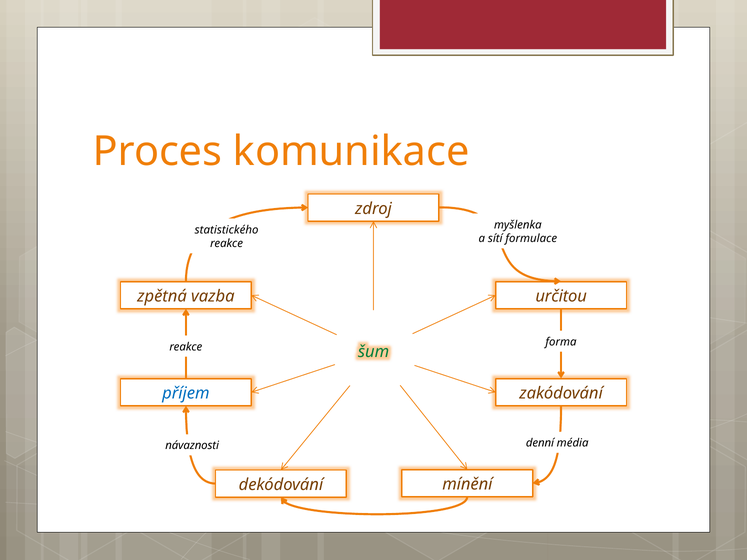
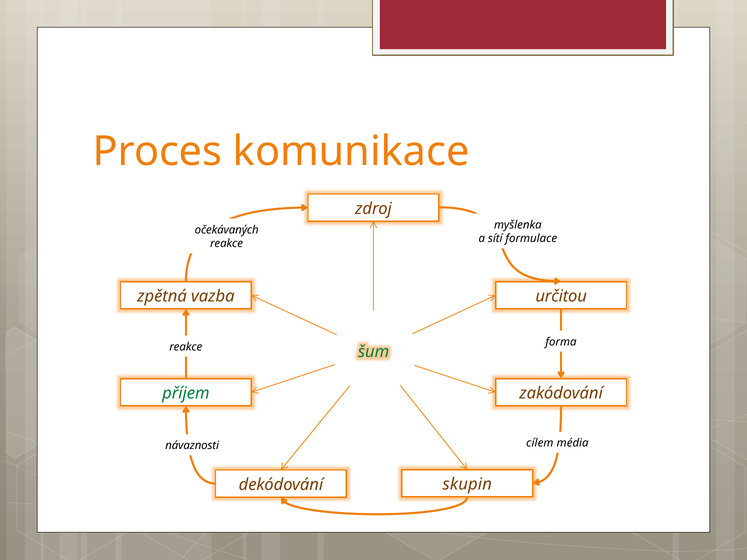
statistického: statistického -> očekávaných (227, 230)
příjem colour: blue -> green (186, 394)
denní: denní -> cílem (540, 443)
mínění: mínění -> skupin (467, 485)
